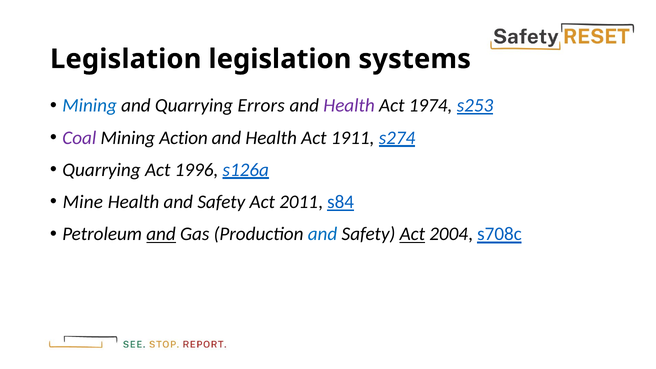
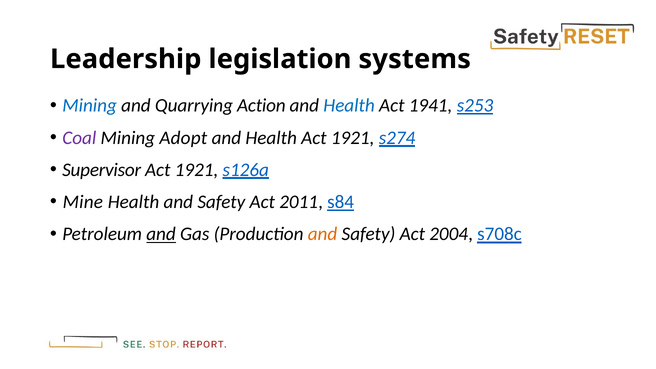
Legislation: Legislation -> Leadership (126, 59)
Errors: Errors -> Action (261, 106)
Health colour: purple -> blue (349, 106)
1974: 1974 -> 1941 (431, 106)
Action: Action -> Adopt (183, 138)
Health Act 1911: 1911 -> 1921 (353, 138)
Quarrying: Quarrying -> Supervisor (102, 170)
1996: 1996 -> 1921 (197, 170)
and colour: blue -> orange (323, 234)
Act underline: present -> none (412, 234)
